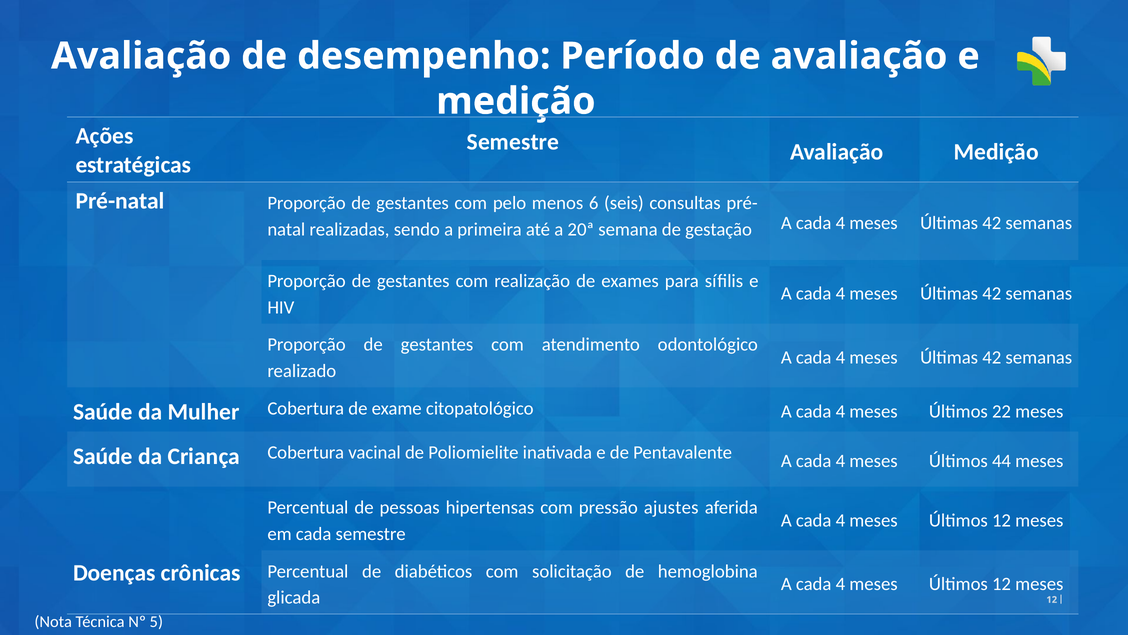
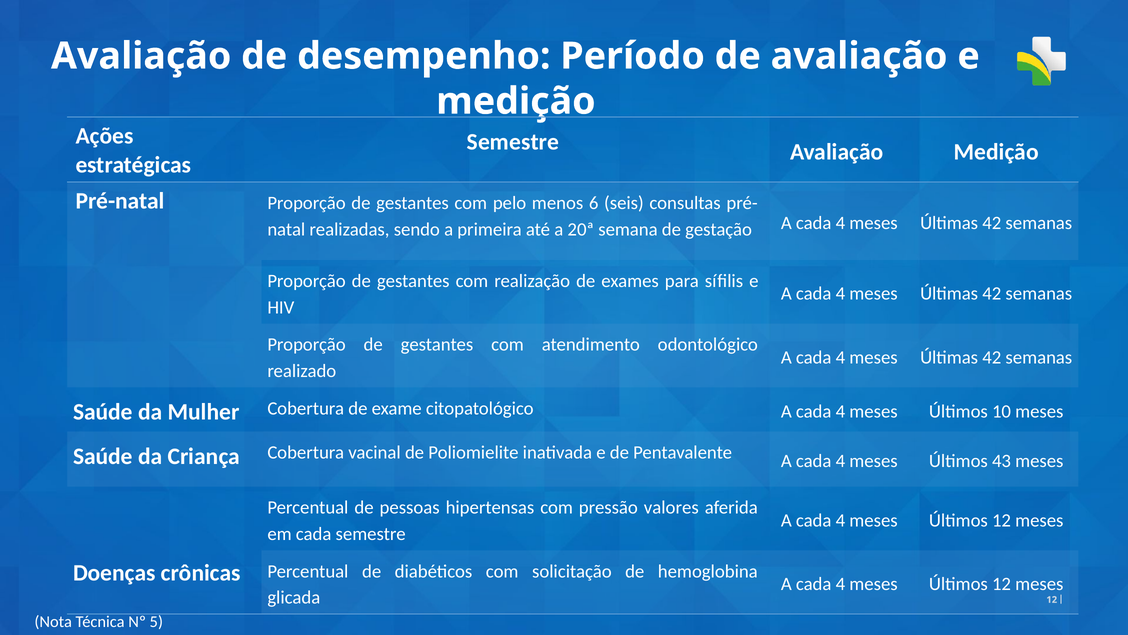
22: 22 -> 10 (1002, 411)
44: 44 -> 43 (1002, 461)
ajustes: ajustes -> valores (671, 507)
